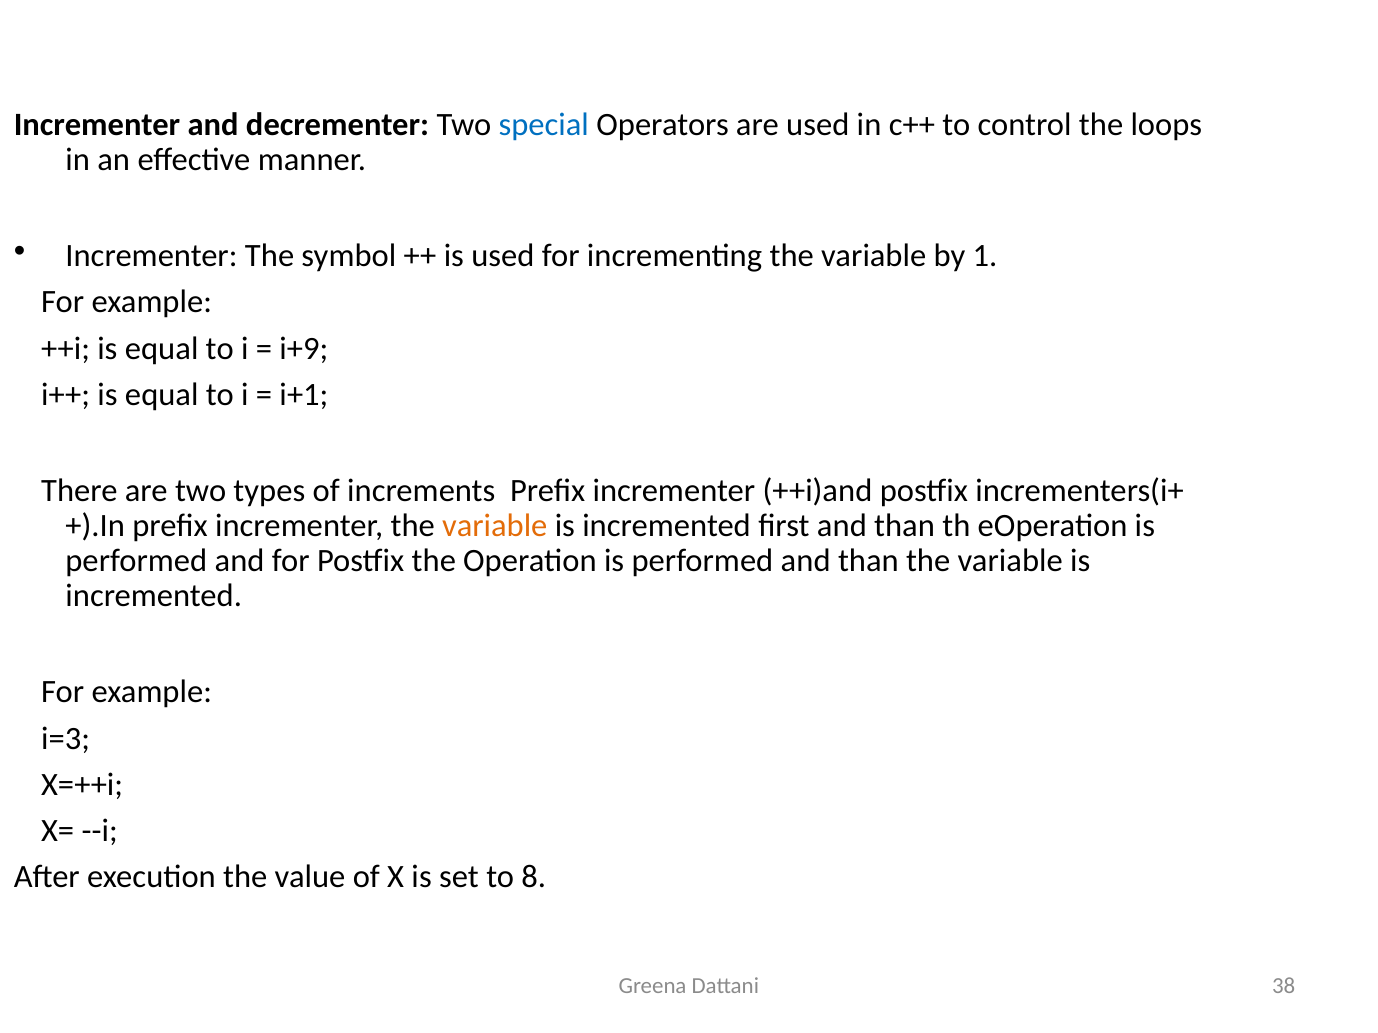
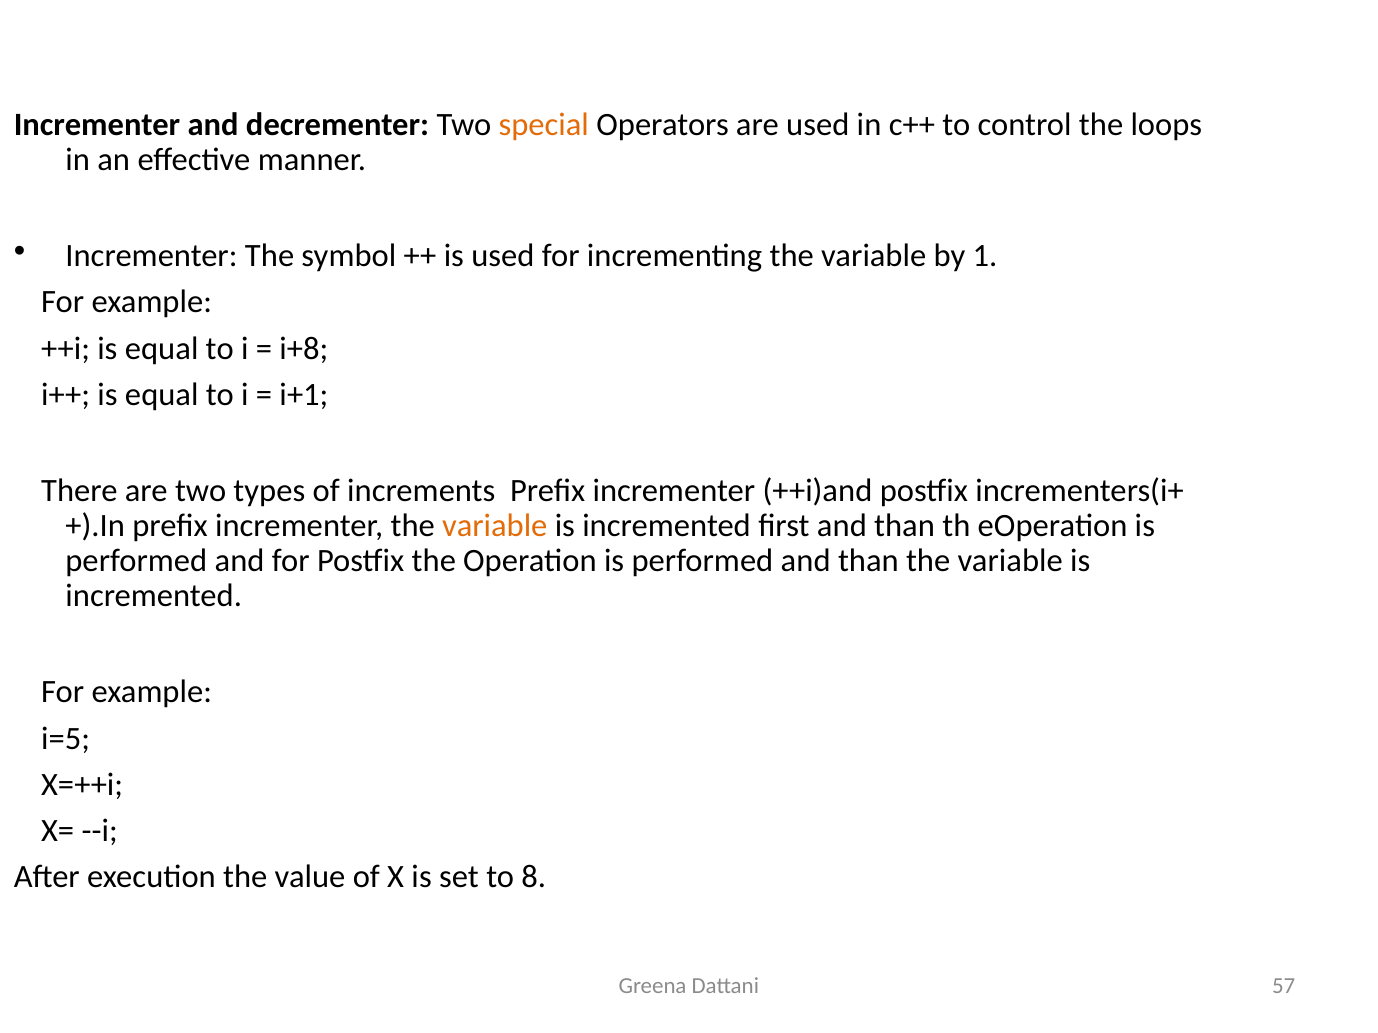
special colour: blue -> orange (544, 125)
i+9: i+9 -> i+8 (304, 348)
i=3: i=3 -> i=5 (66, 739)
38: 38 -> 57 (1284, 987)
